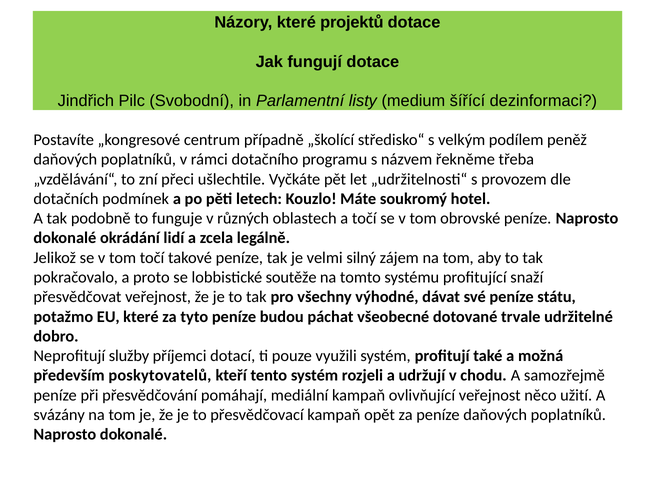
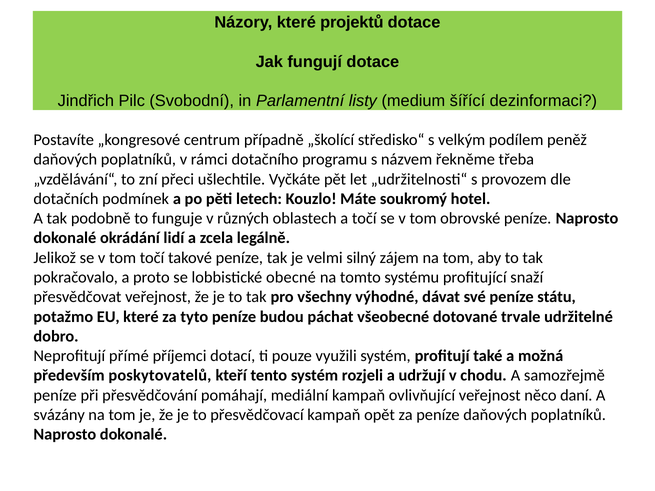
soutěže: soutěže -> obecné (291, 277)
služby: služby -> přímé (129, 356)
užití: užití -> daní (576, 395)
